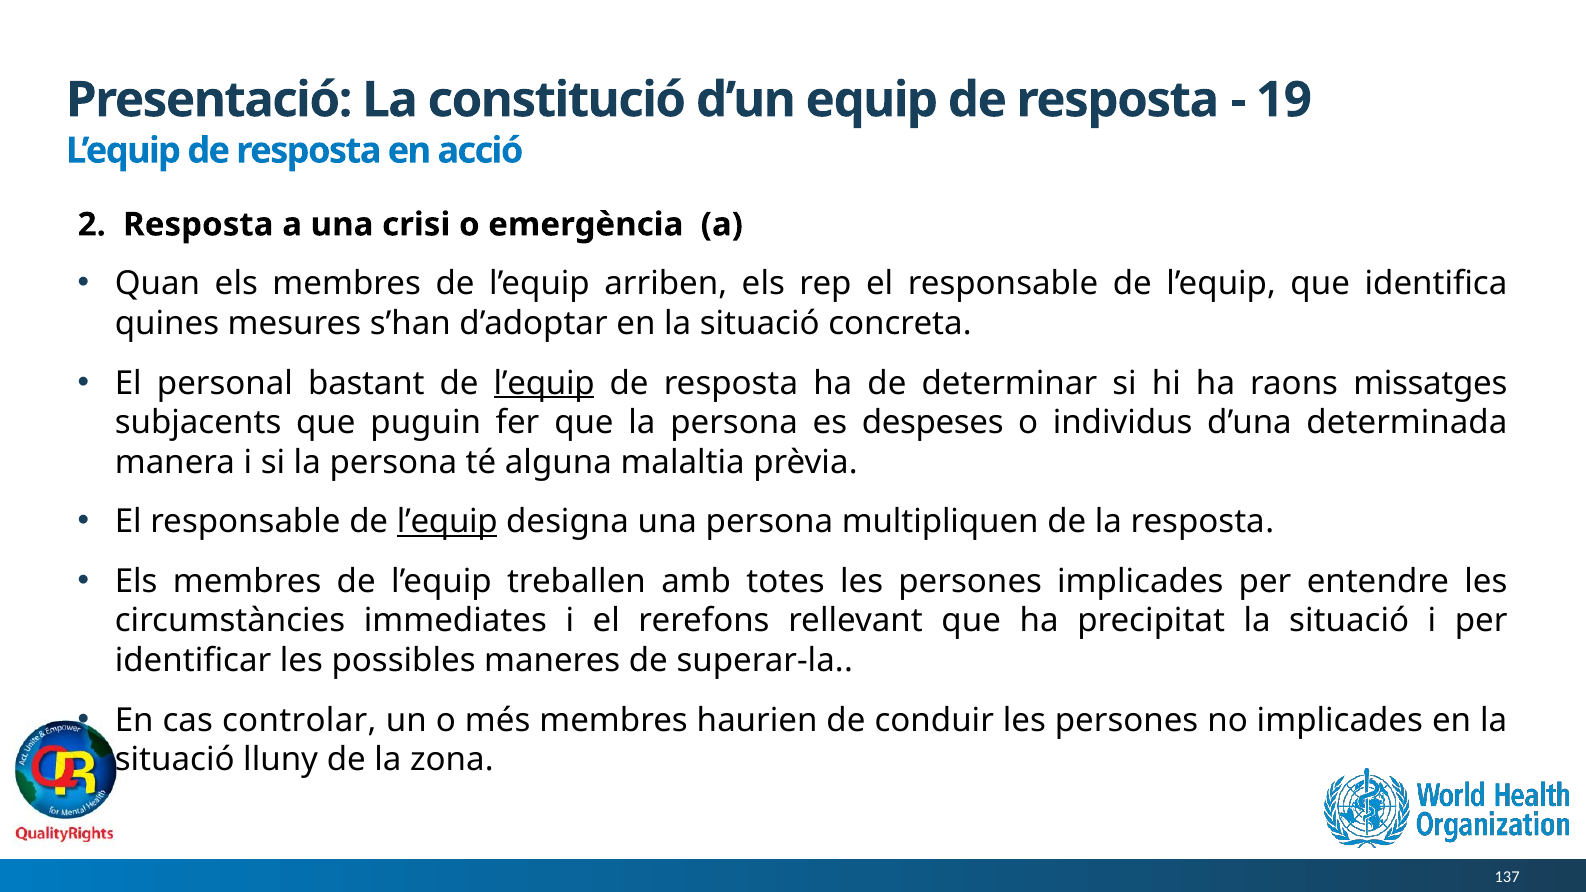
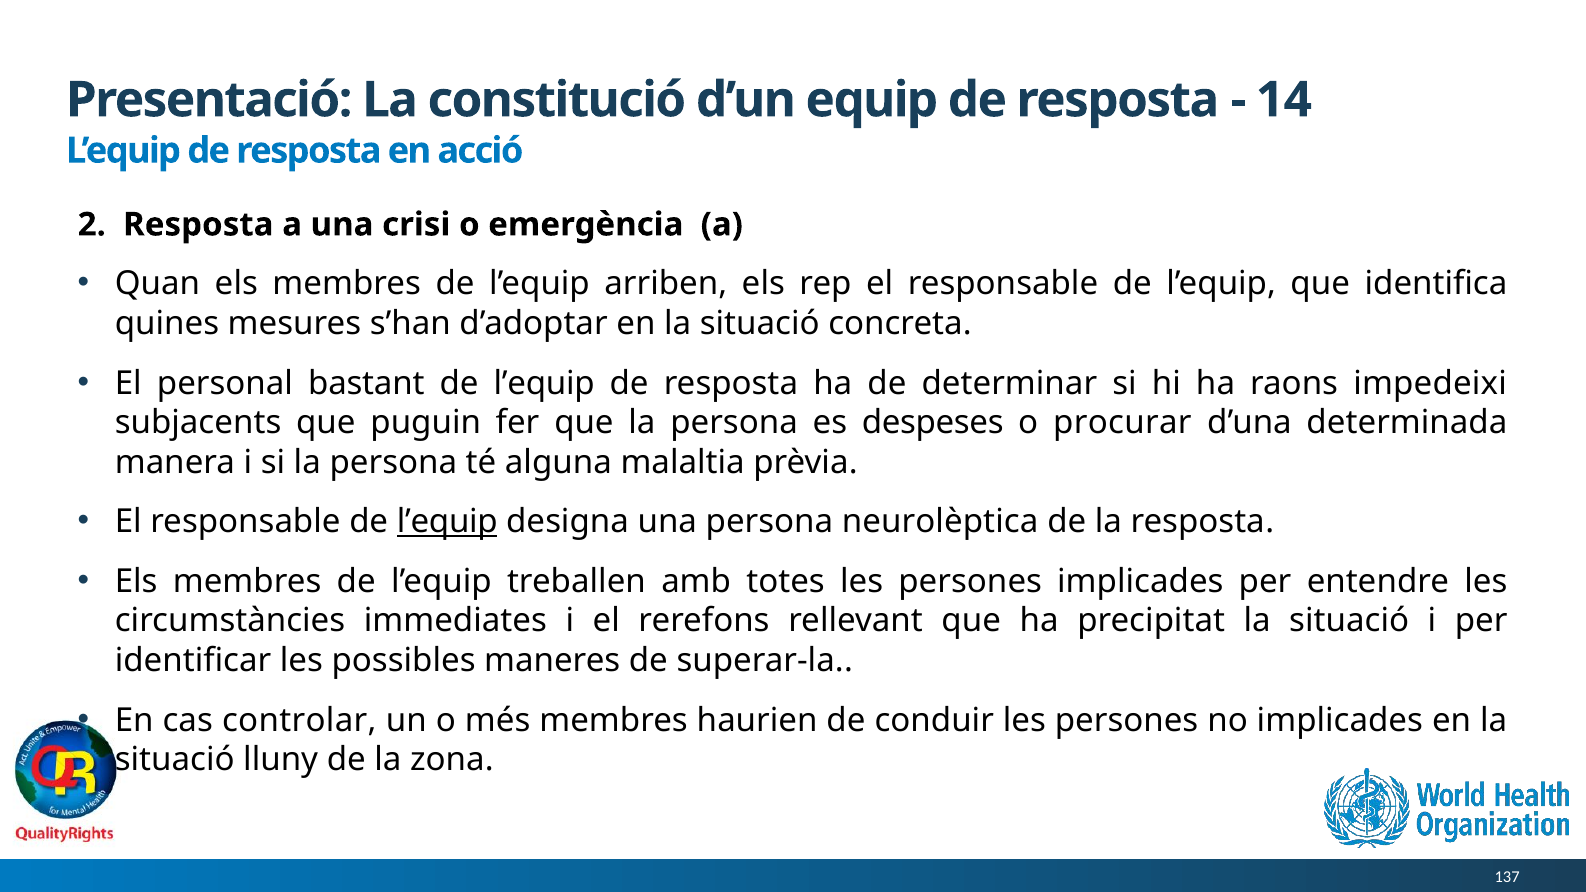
19: 19 -> 14 (1284, 100)
l’equip underline: present -> none (544, 383)
missatges: missatges -> impedeixi (1430, 383)
individus: individus -> procurar (1122, 423)
multipliquen: multipliquen -> neurolèptica (940, 522)
